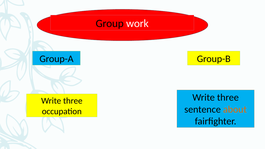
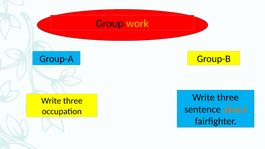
work colour: white -> yellow (137, 24)
